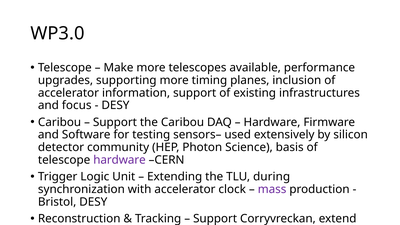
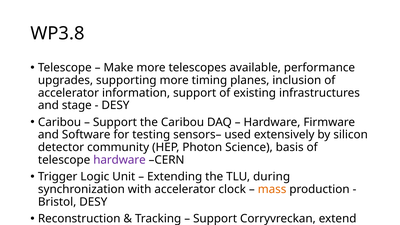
WP3.0: WP3.0 -> WP3.8 (57, 34)
focus: focus -> stage (77, 105)
mass colour: purple -> orange (272, 189)
